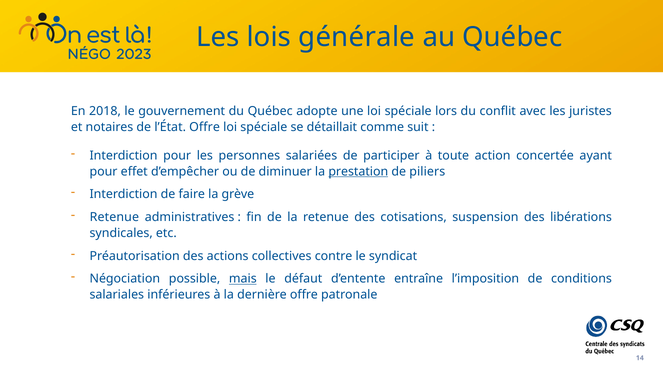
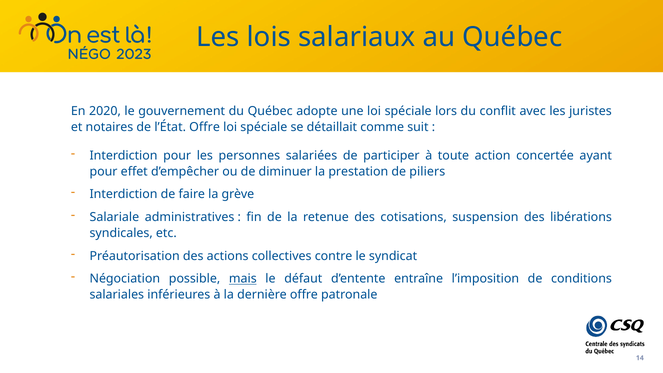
générale: générale -> salariaux (357, 37)
2018: 2018 -> 2020 (105, 111)
prestation underline: present -> none (358, 171)
Retenue: Retenue -> Salariale (114, 217)
